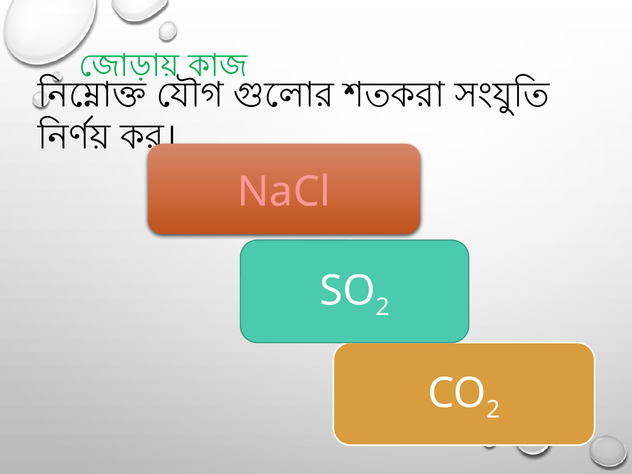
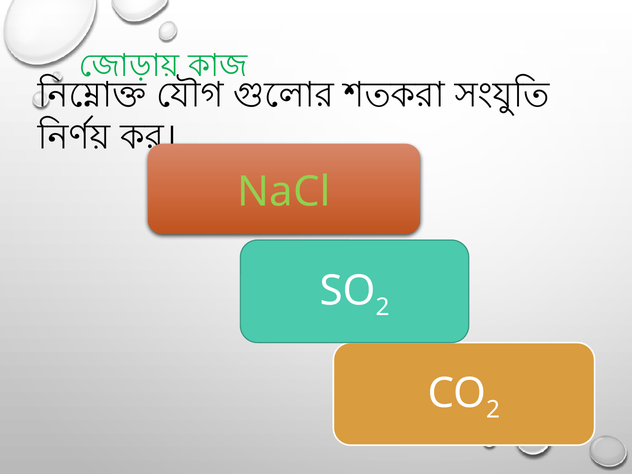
NaCl colour: pink -> light green (284, 192)
